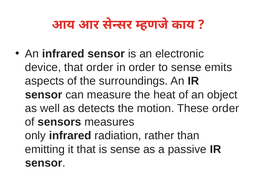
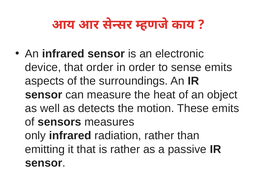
These order: order -> emits (226, 108)
is sense: sense -> rather (125, 149)
